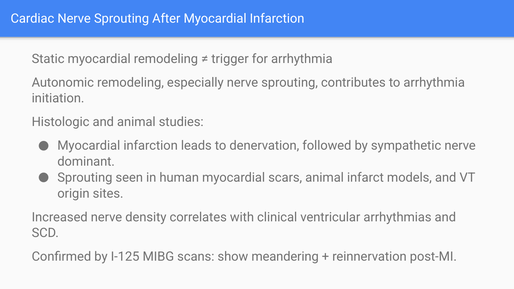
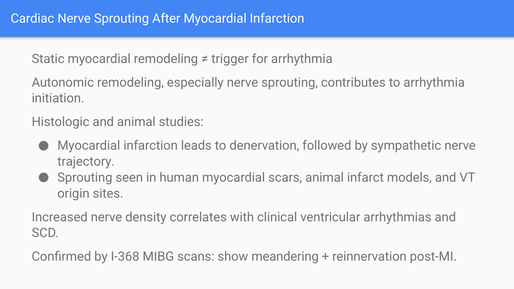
dominant: dominant -> trajectory (86, 162)
I-125: I-125 -> I-368 (125, 257)
